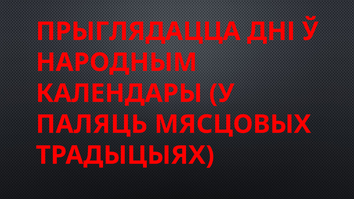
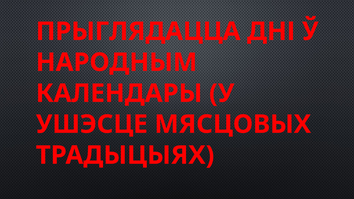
ПАЛЯЦЬ: ПАЛЯЦЬ -> УШЭСЦЕ (92, 124)
